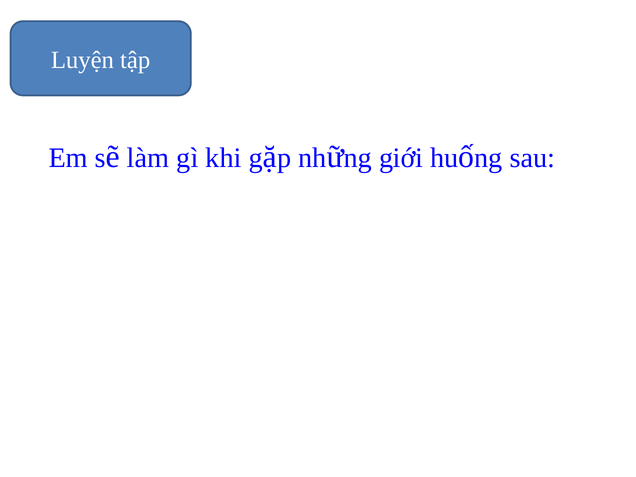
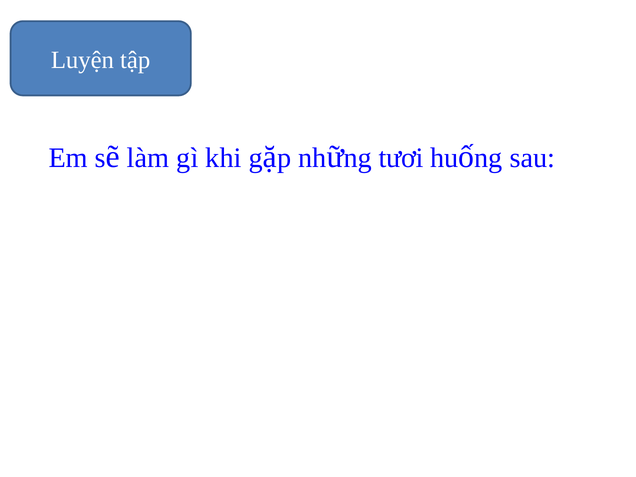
giới: giới -> tươi (401, 158)
